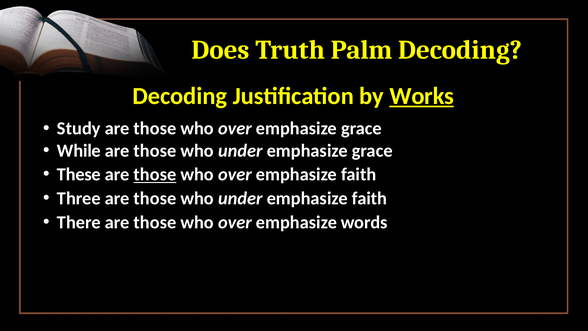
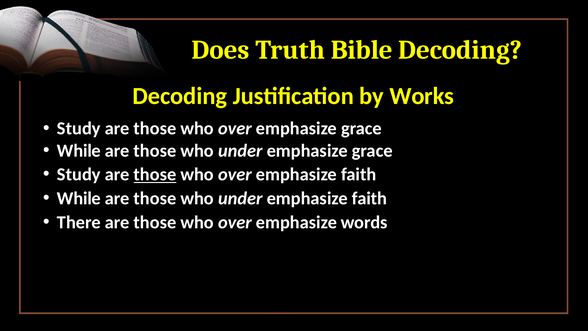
Palm: Palm -> Bible (362, 50)
Works underline: present -> none (422, 96)
These: These -> Study (79, 174)
Three: Three -> While (79, 198)
